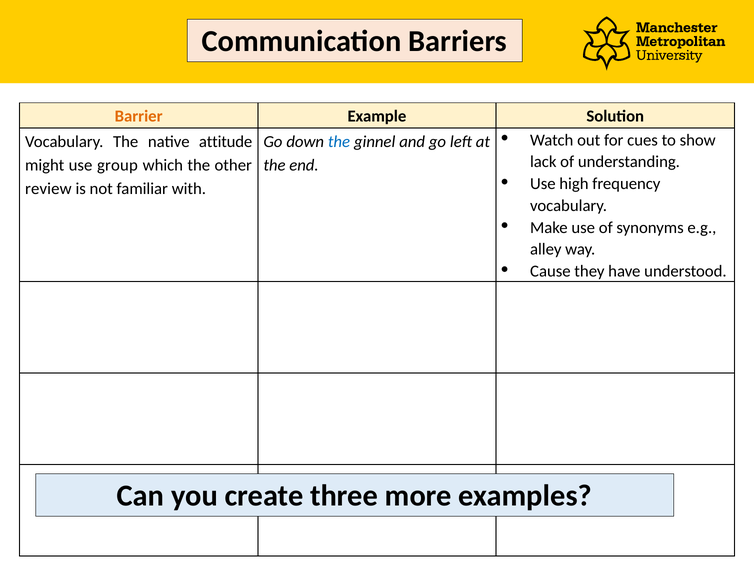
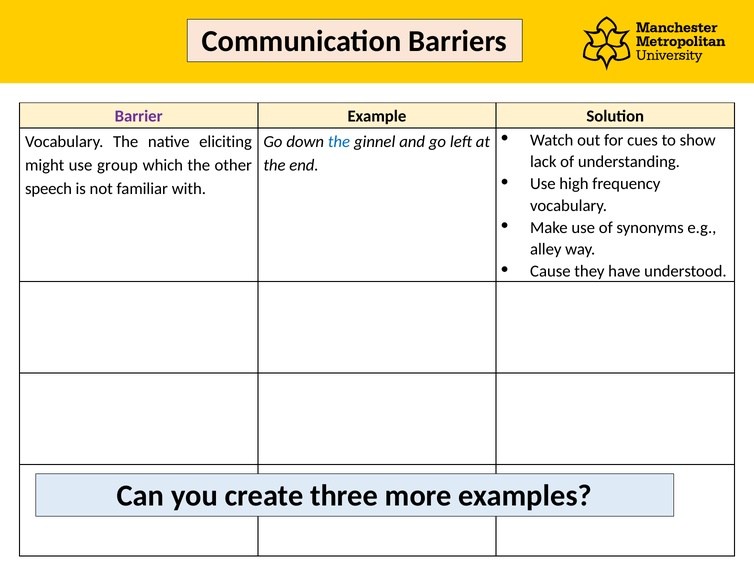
Barrier colour: orange -> purple (139, 116)
attitude: attitude -> eliciting (226, 142)
review: review -> speech (49, 189)
